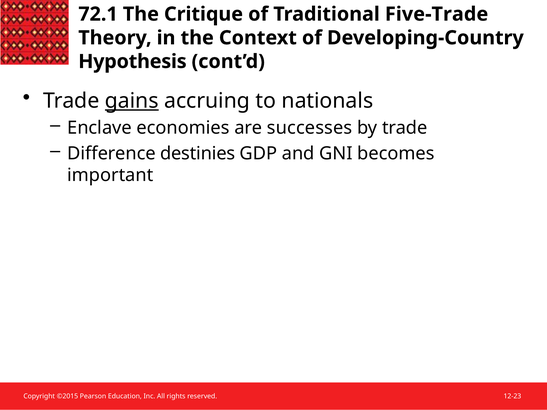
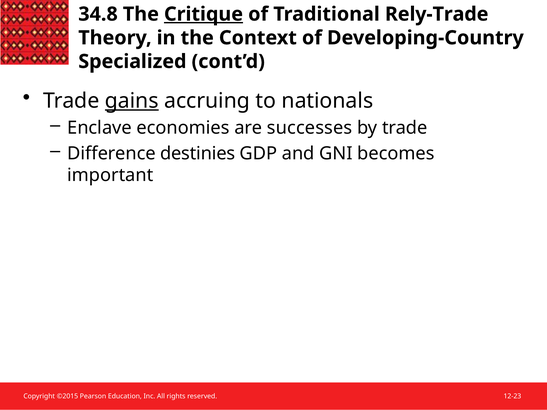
72.1: 72.1 -> 34.8 (98, 14)
Critique underline: none -> present (204, 14)
Five-Trade: Five-Trade -> Rely-Trade (437, 14)
Hypothesis: Hypothesis -> Specialized (132, 62)
